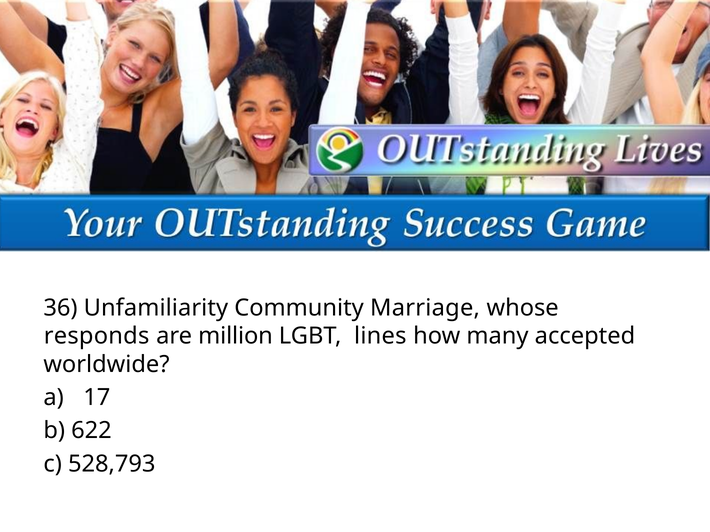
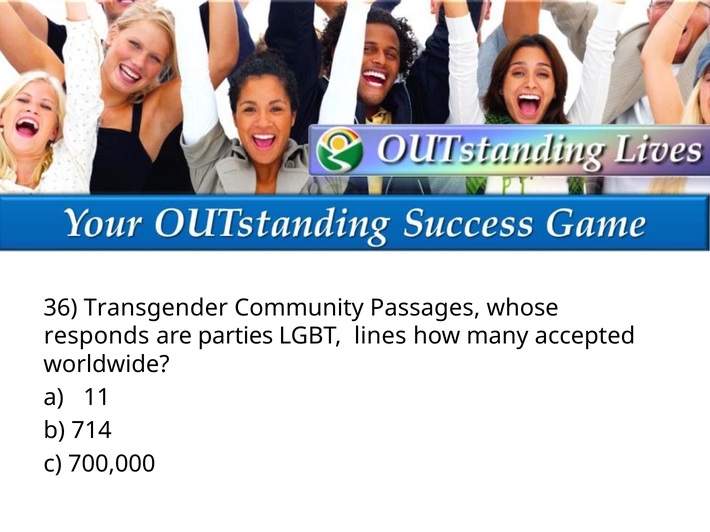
Unfamiliarity: Unfamiliarity -> Transgender (156, 308)
Marriage: Marriage -> Passages (425, 308)
million: million -> parties (236, 336)
17: 17 -> 11 (97, 398)
622: 622 -> 714 (92, 431)
528,793: 528,793 -> 700,000 (112, 464)
